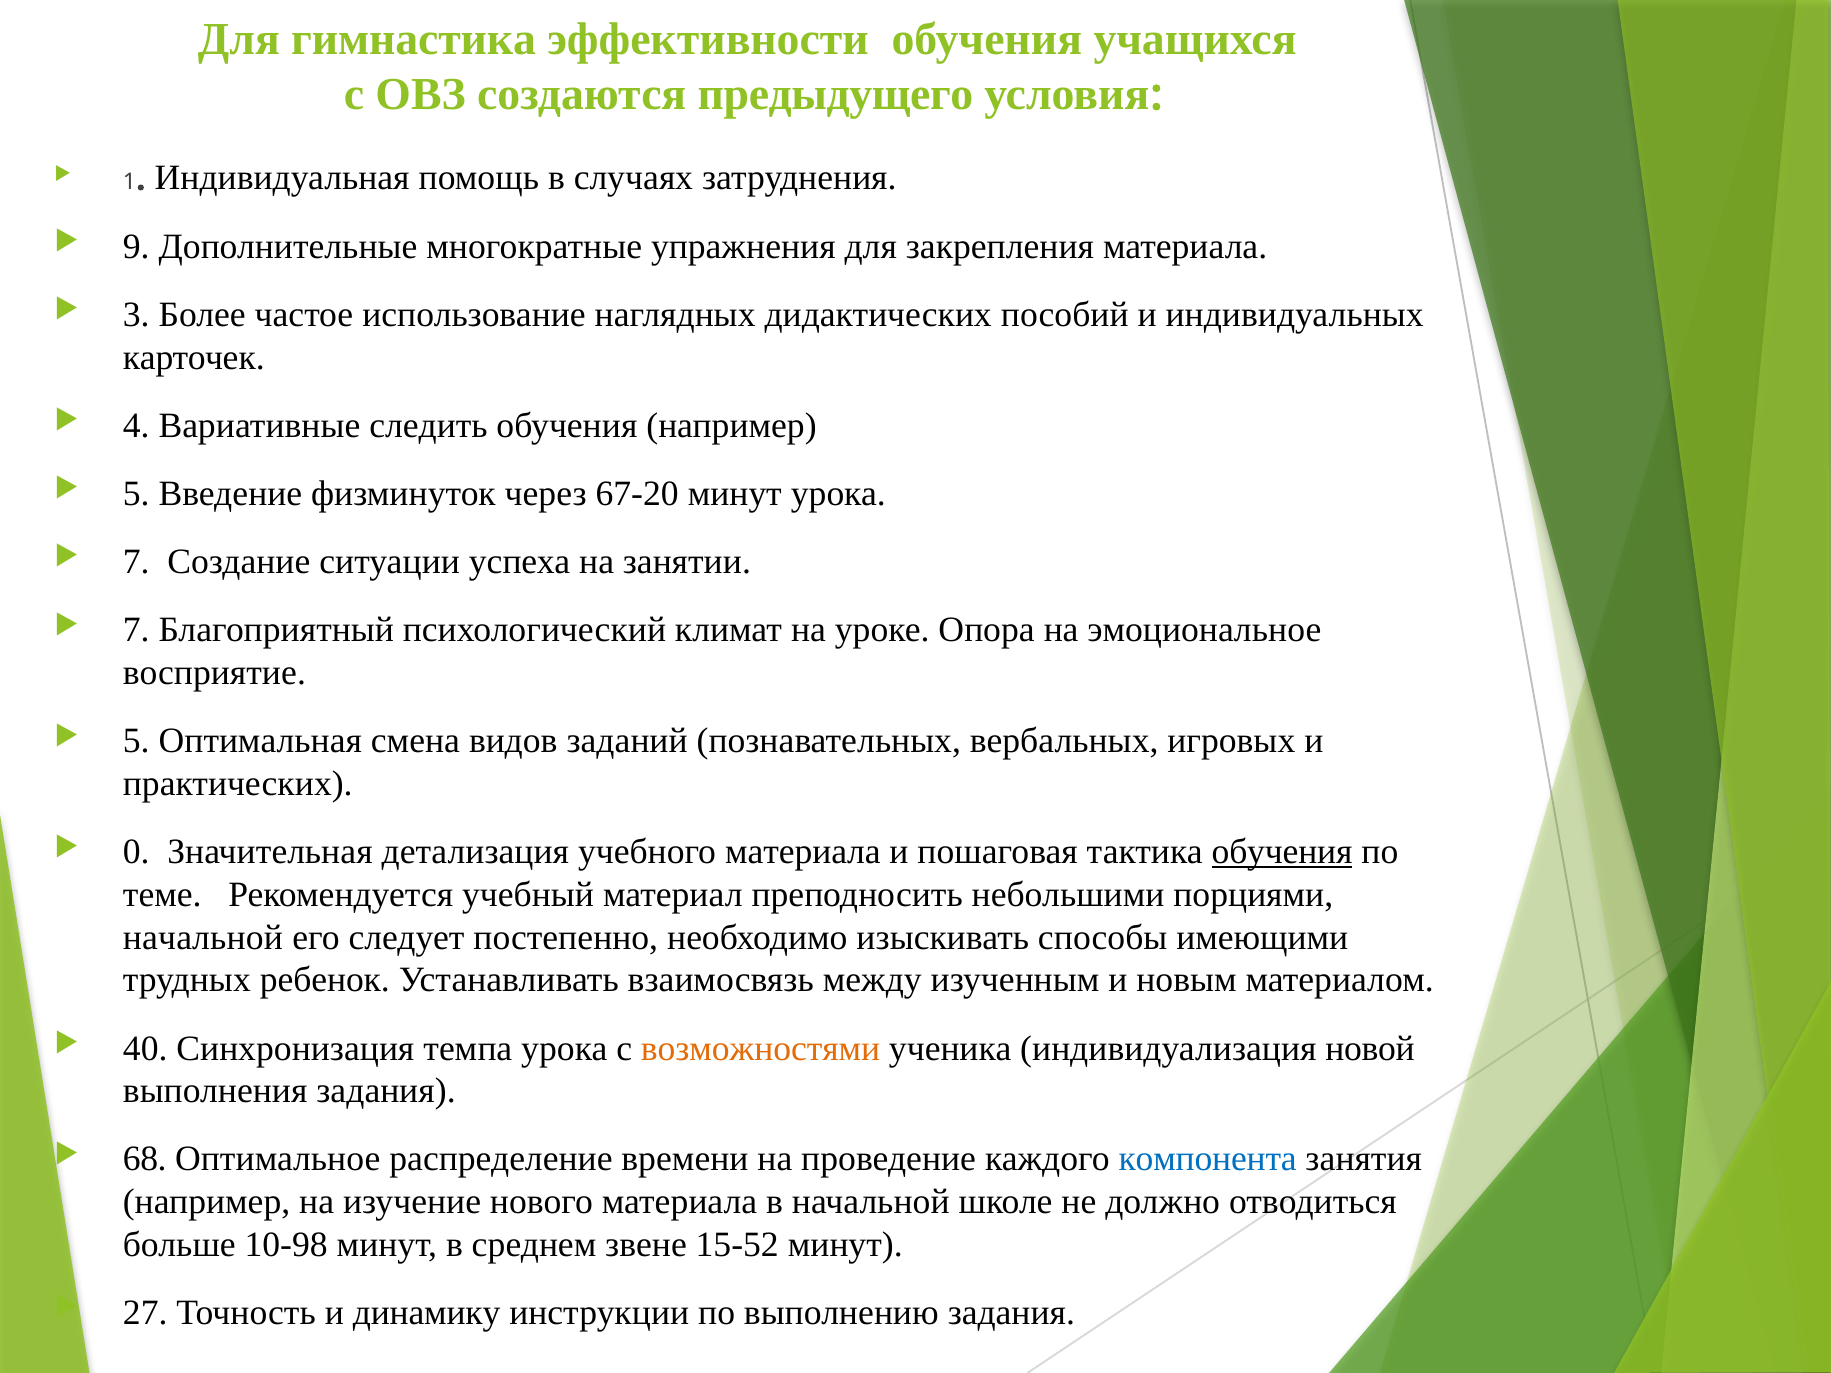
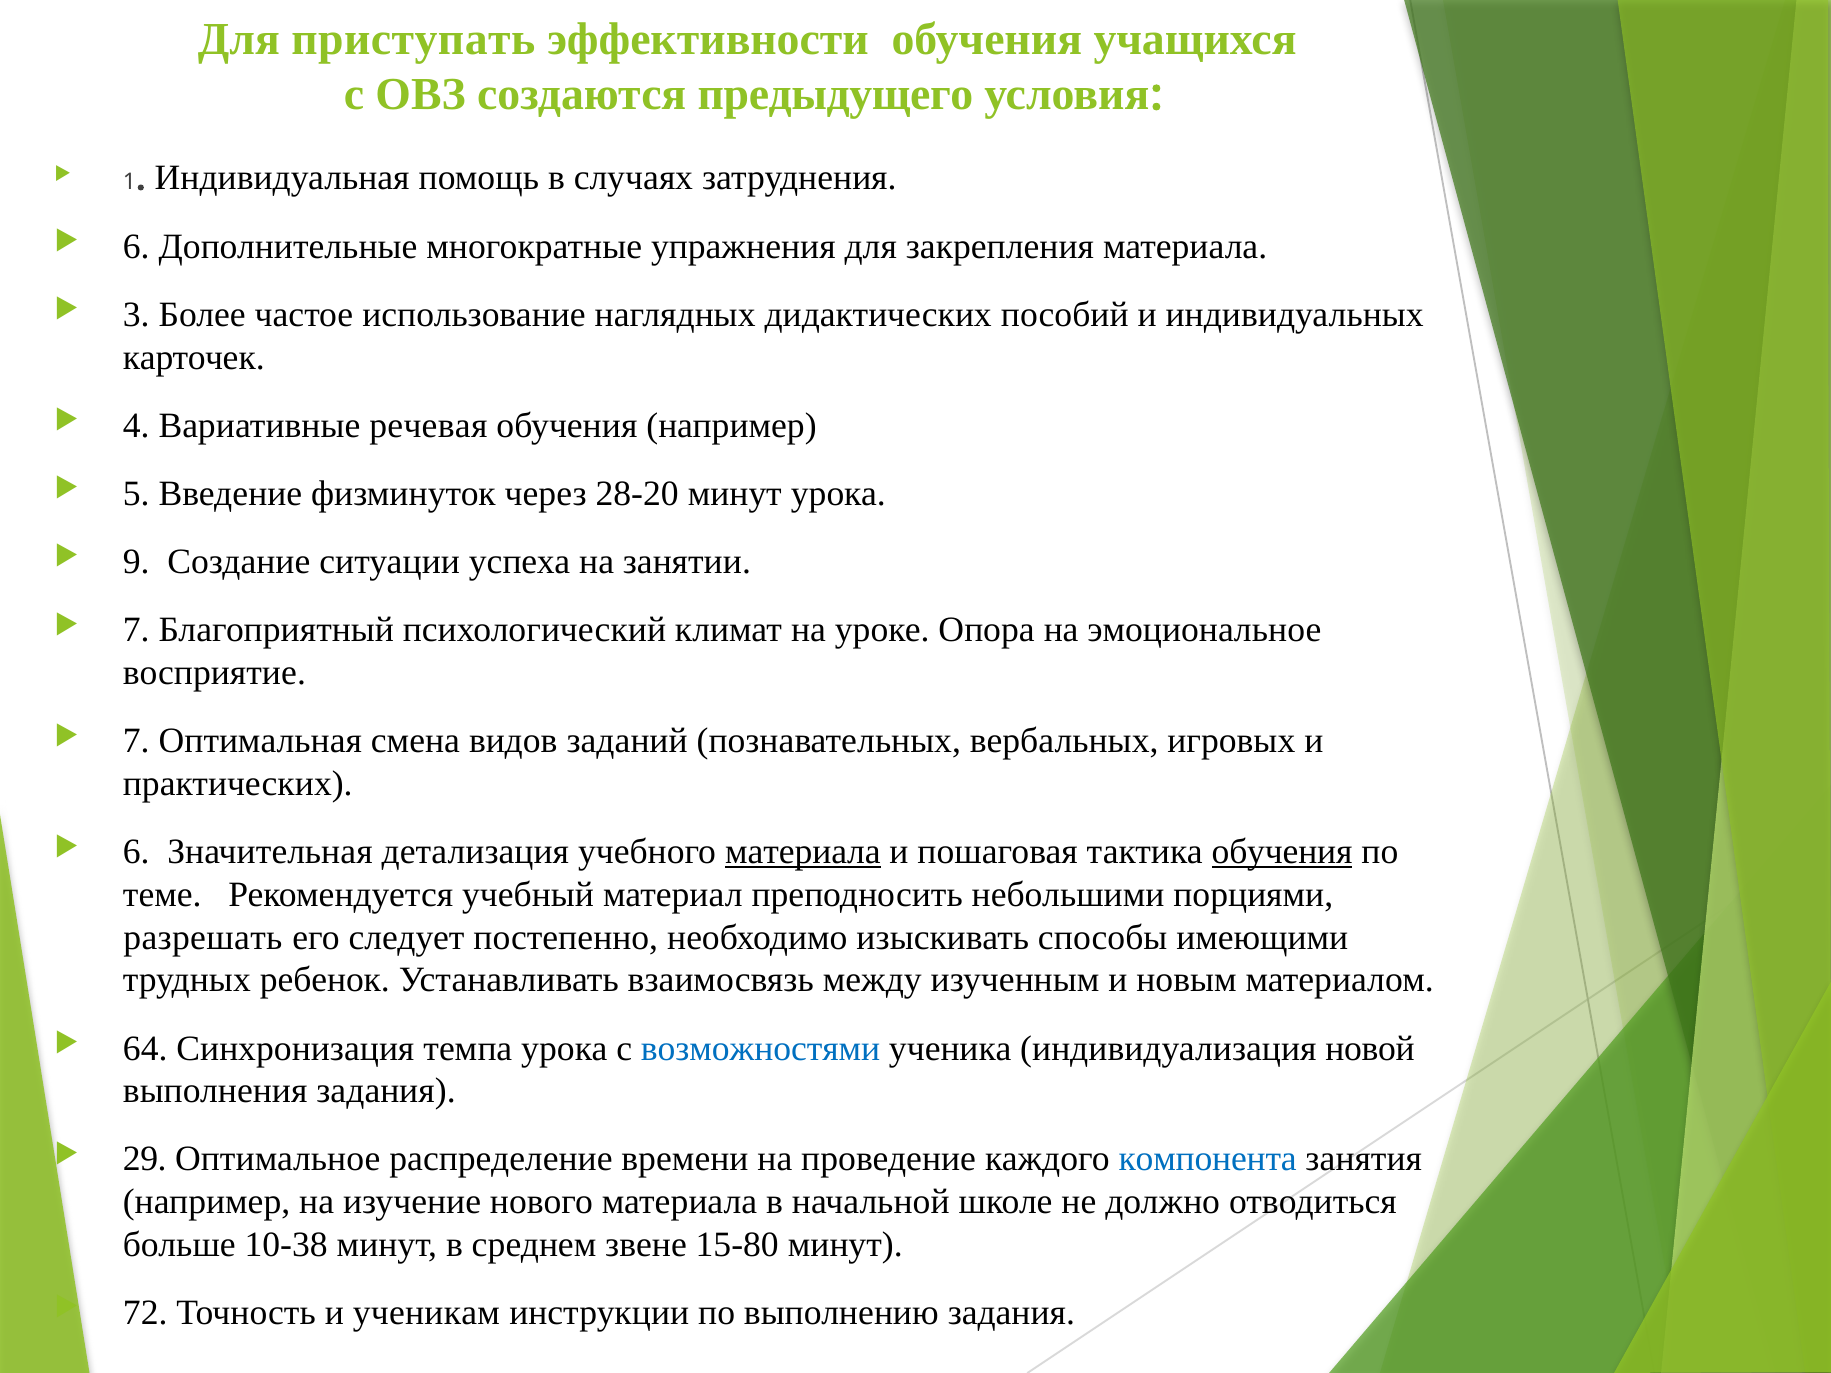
гимнастика: гимнастика -> приступать (413, 40)
9: 9 -> 6 (136, 246)
следить: следить -> речевая (428, 426)
67-20: 67-20 -> 28-20 (637, 494)
7: 7 -> 9 (136, 562)
5: 5 -> 7 (136, 741)
0: 0 -> 6 (136, 852)
материала underline: none -> present (803, 852)
начальной: начальной -> разрешать (203, 938)
40: 40 -> 64 (145, 1048)
возможностями colour: orange -> blue (761, 1048)
68: 68 -> 29 (145, 1159)
10-98: 10-98 -> 10-38 (286, 1245)
15-52: 15-52 -> 15-80 (737, 1245)
27: 27 -> 72 (145, 1313)
динамику: динамику -> ученикам (426, 1313)
